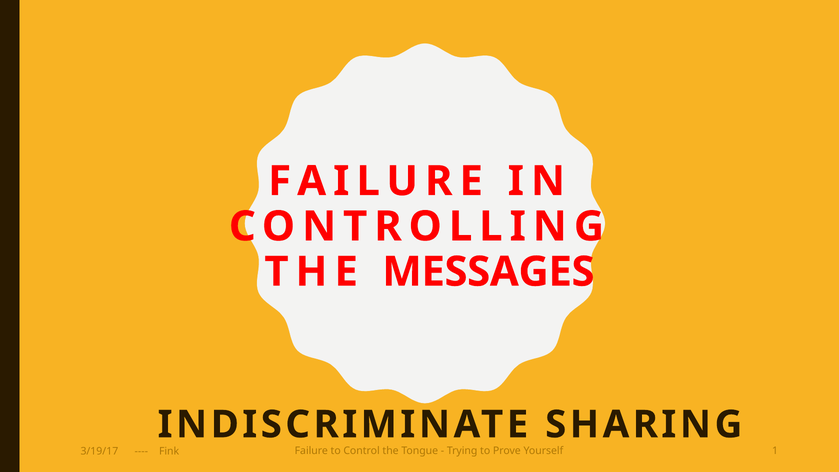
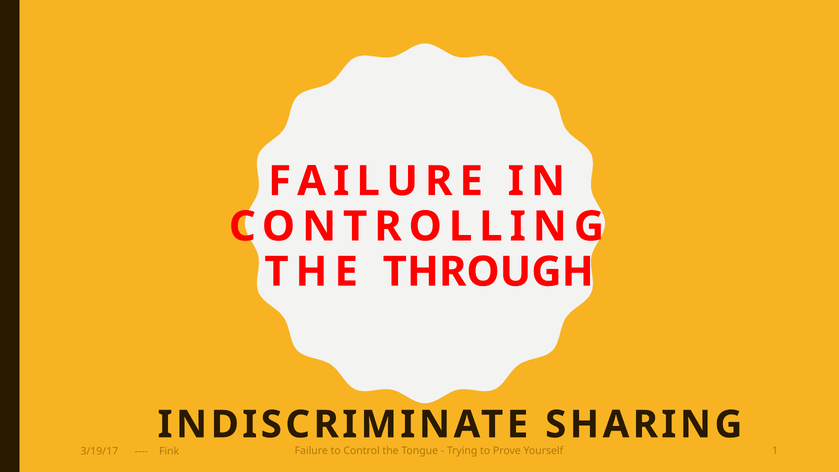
MESSAGES: MESSAGES -> THROUGH (488, 272)
